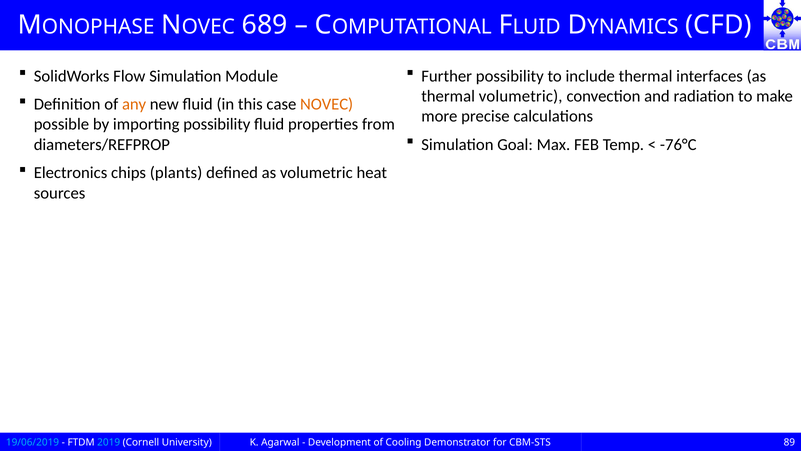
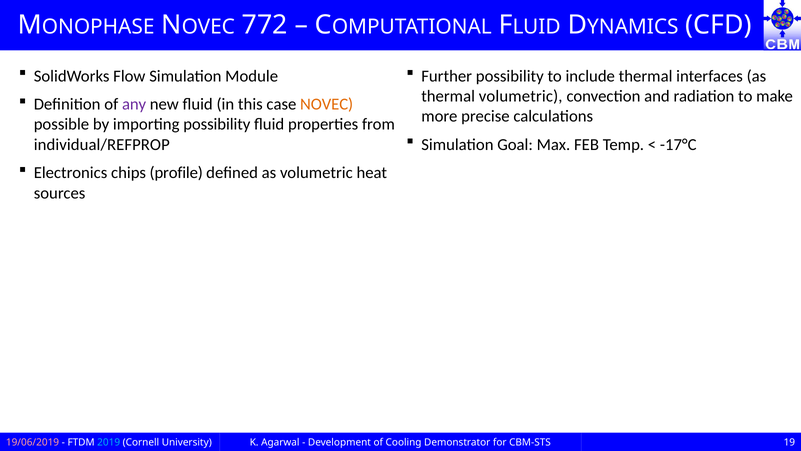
689: 689 -> 772 (265, 25)
any colour: orange -> purple (134, 104)
-76°C: -76°C -> -17°C (678, 144)
diameters/REFPROP: diameters/REFPROP -> individual/REFPROP (102, 144)
plants: plants -> profile (176, 173)
19/06/2019 colour: light blue -> pink (32, 442)
89: 89 -> 19 (789, 442)
